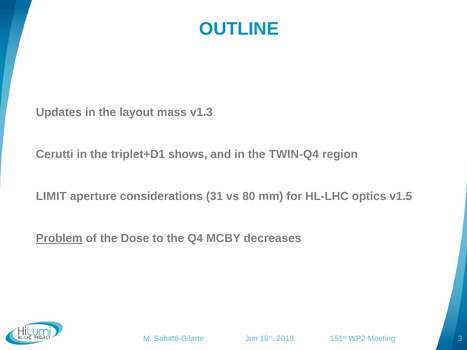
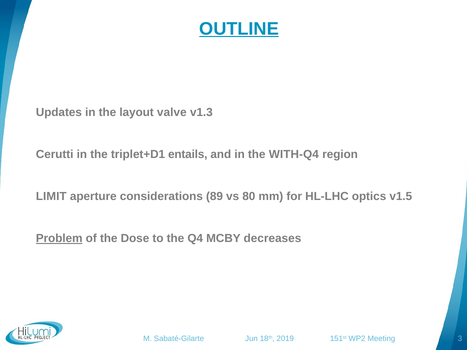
OUTLINE underline: none -> present (239, 29)
mass: mass -> valve (172, 113)
shows: shows -> entails (188, 155)
TWIN-Q4: TWIN-Q4 -> WITH-Q4 (294, 155)
31: 31 -> 89 (214, 197)
